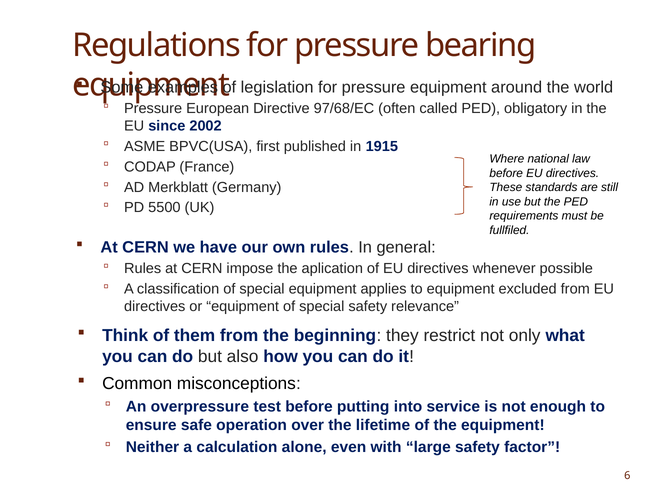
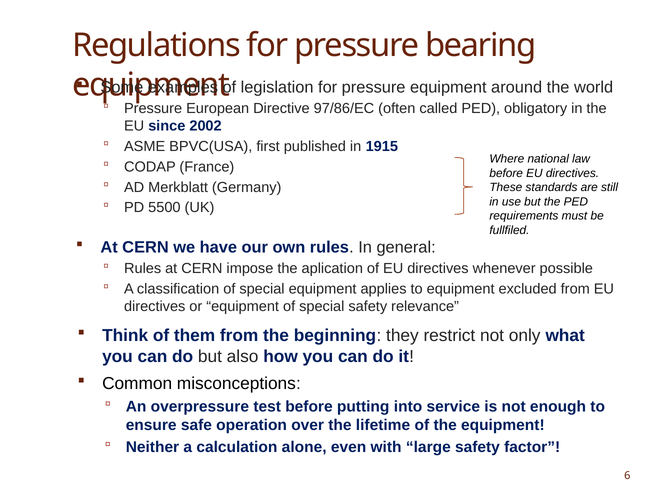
97/68/EC: 97/68/EC -> 97/86/EC (344, 109)
